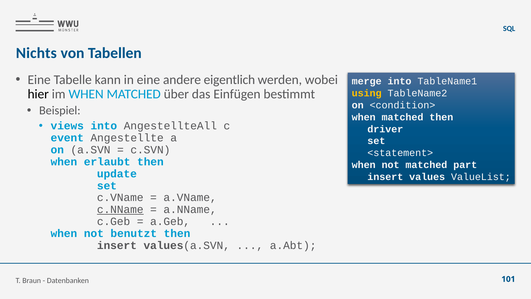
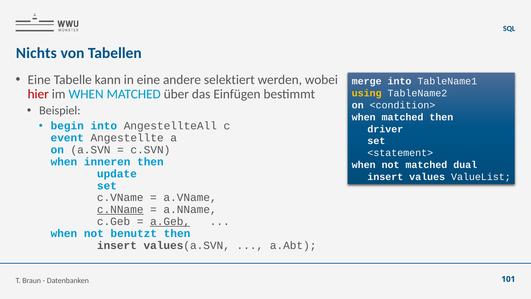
eigentlich: eigentlich -> selektiert (229, 80)
hier colour: black -> red (38, 94)
views: views -> begin (67, 126)
erlaubt: erlaubt -> inneren (107, 162)
part: part -> dual (465, 165)
a.Geb underline: none -> present (170, 221)
